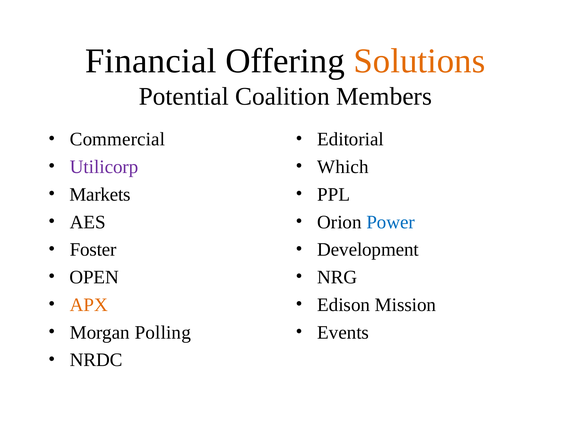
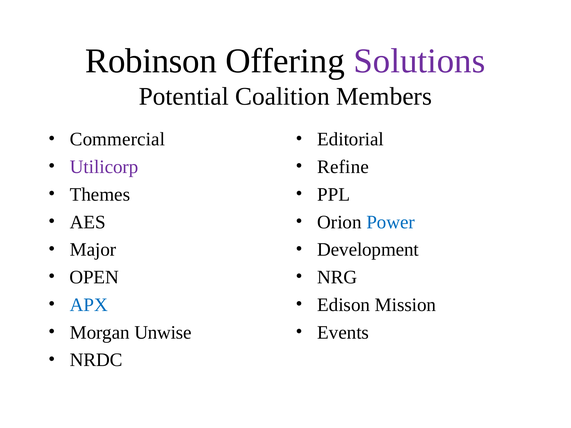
Financial: Financial -> Robinson (151, 61)
Solutions colour: orange -> purple (419, 61)
Which: Which -> Refine (343, 167)
Markets: Markets -> Themes (100, 195)
Foster: Foster -> Major (93, 250)
APX colour: orange -> blue (89, 305)
Polling: Polling -> Unwise (163, 333)
